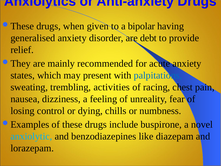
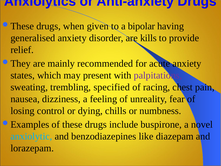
debt: debt -> kills (148, 38)
palpitations colour: blue -> purple (158, 75)
activities: activities -> specified (112, 87)
